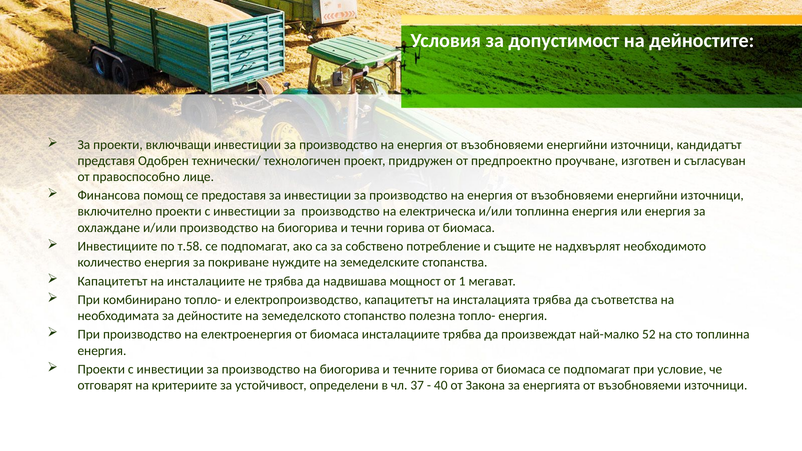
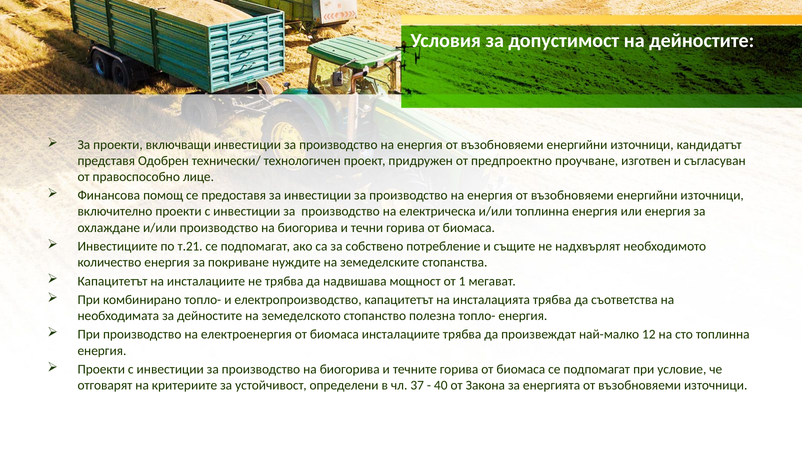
т.58: т.58 -> т.21 (190, 246)
52: 52 -> 12 (649, 335)
